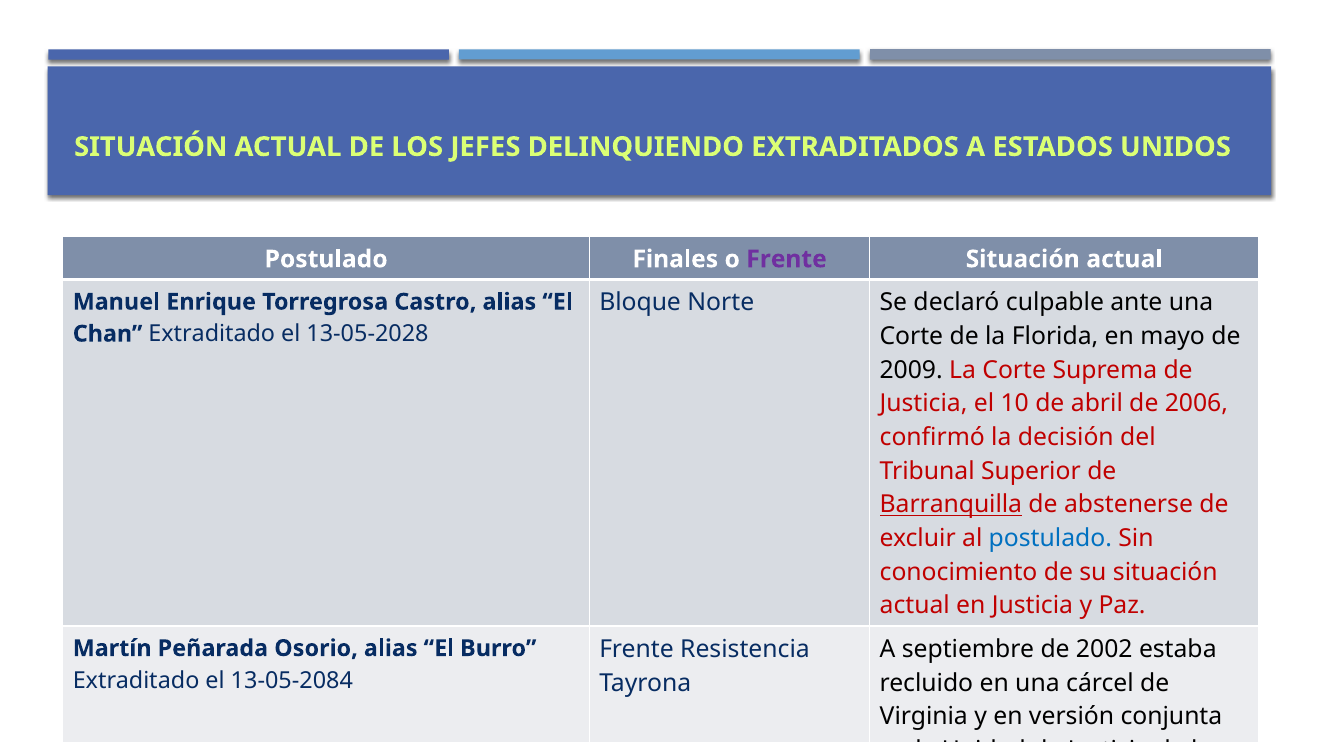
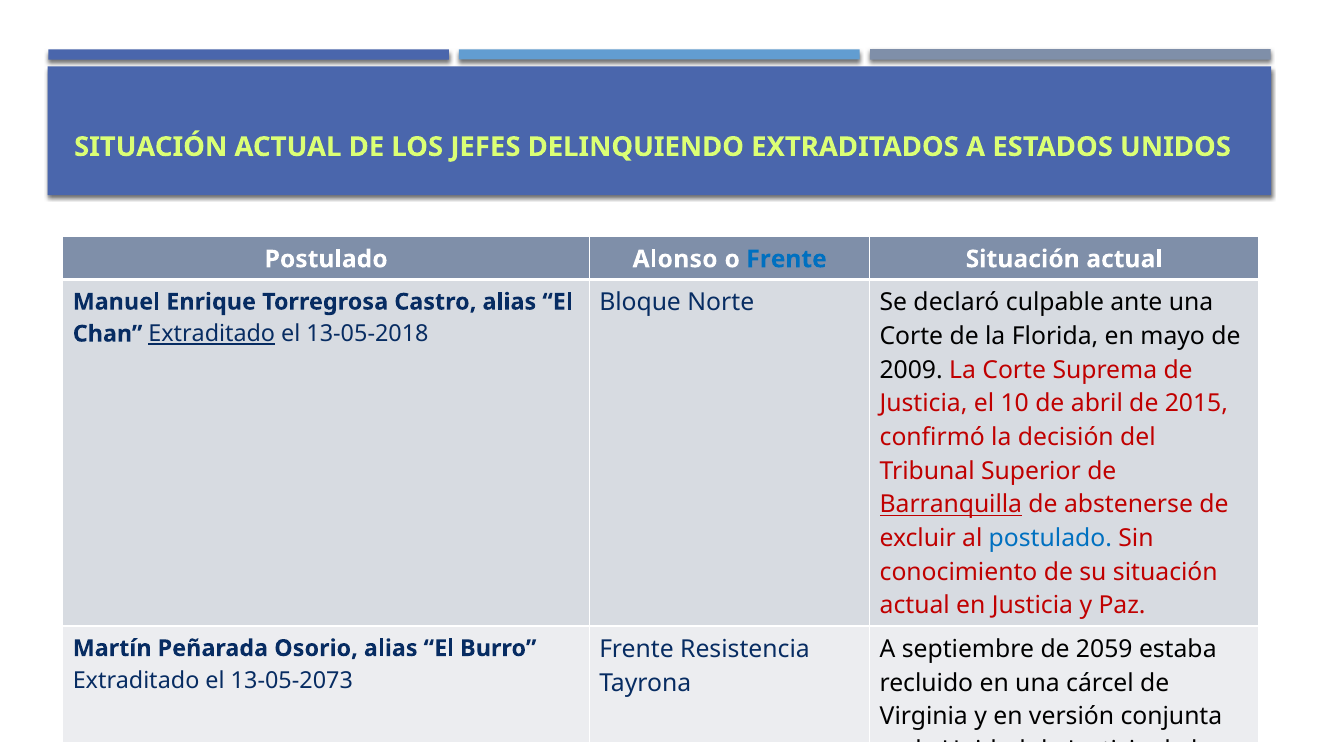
Finales: Finales -> Alonso (675, 259)
Frente colour: purple -> blue (787, 259)
Extraditado underline: none -> present (212, 334)
13-05-2028: 13-05-2028 -> 13-05-2018 (367, 334)
2006: 2006 -> 2015 (1196, 404)
2002: 2002 -> 2059 (1104, 649)
13-05-2084: 13-05-2084 -> 13-05-2073 (292, 680)
